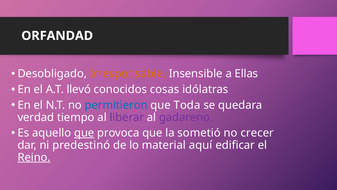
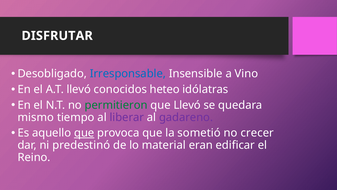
ORFANDAD: ORFANDAD -> DISFRUTAR (57, 36)
Irresponsable colour: orange -> blue (128, 74)
Ellas: Ellas -> Vino (246, 74)
cosas: cosas -> heteo (165, 89)
permitieron colour: blue -> green (116, 105)
que Toda: Toda -> Llevó (187, 105)
verdad: verdad -> mismo (36, 117)
aquí: aquí -> eran (201, 145)
Reino underline: present -> none (34, 157)
